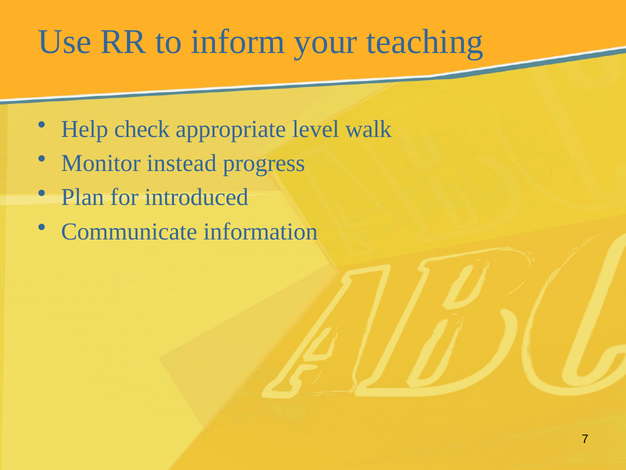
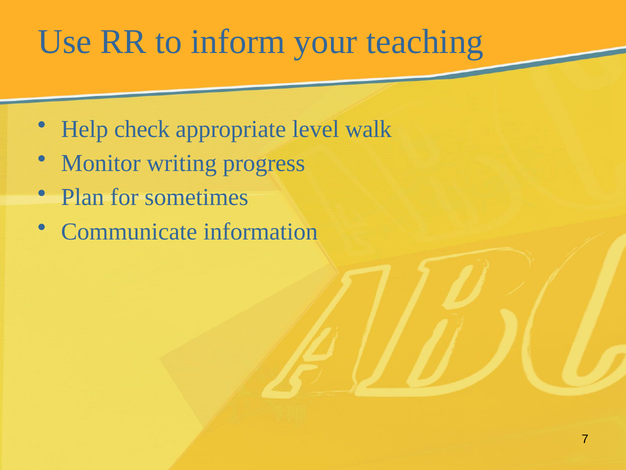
instead: instead -> writing (182, 163)
introduced: introduced -> sometimes (197, 197)
